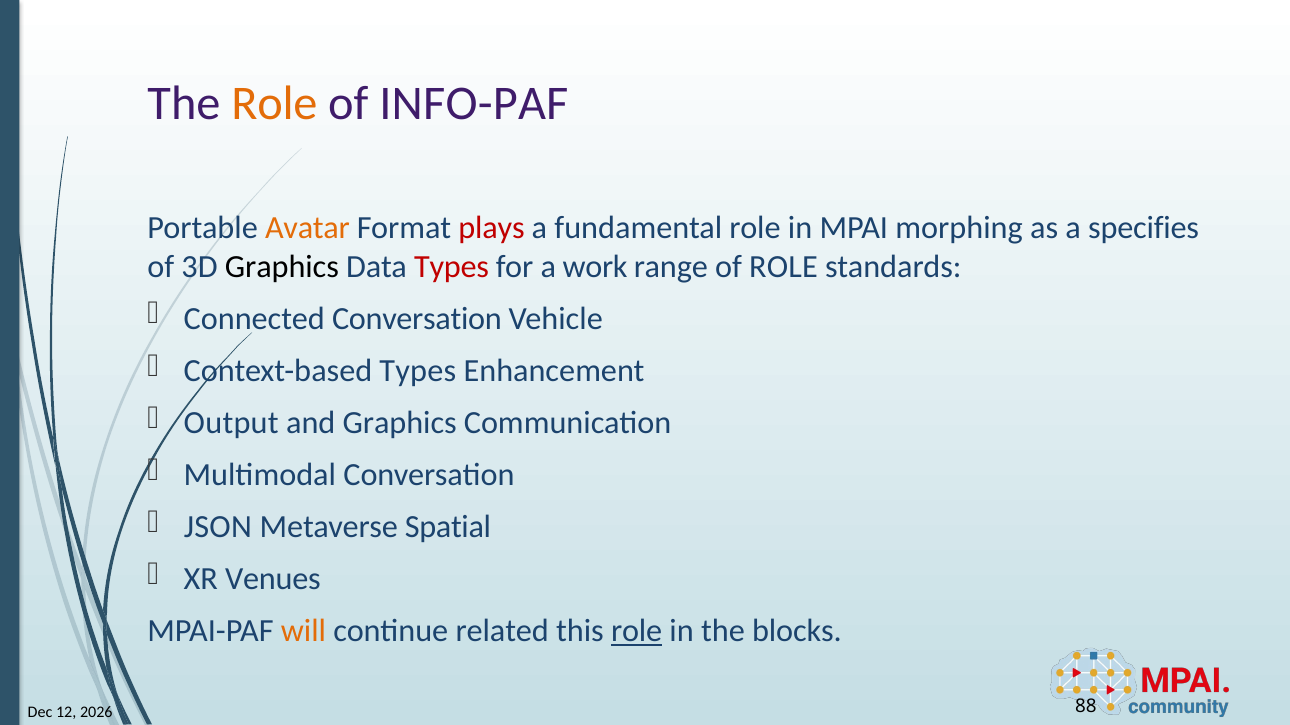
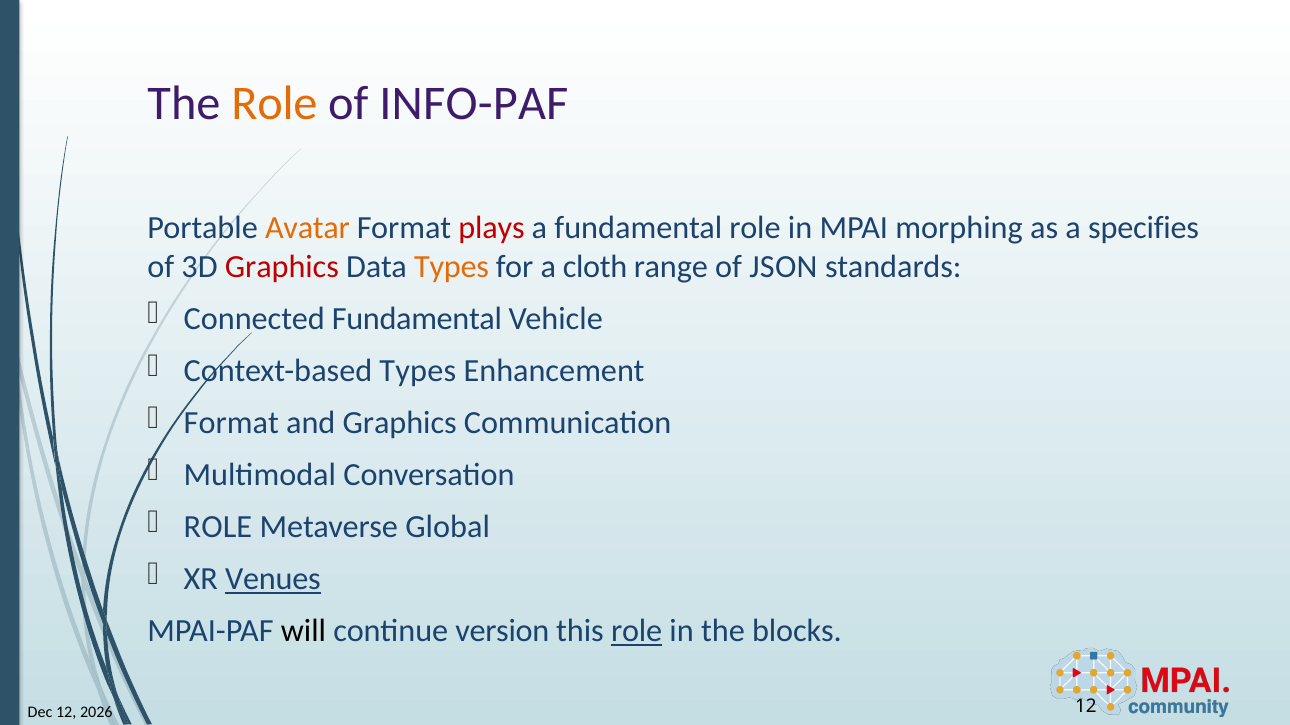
Graphics colour: black -> red (282, 267)
Types colour: red -> orange (452, 267)
work: work -> cloth (595, 267)
of ROLE: ROLE -> JSON (783, 267)
Connected Conversation: Conversation -> Fundamental (417, 319)
Output: Output -> Format (231, 423)
JSON: JSON -> ROLE (218, 527)
Spatial: Spatial -> Global (448, 527)
Venues underline: none -> present (273, 580)
will colour: orange -> black (303, 632)
related: related -> version (502, 632)
88: 88 -> 12 (1086, 707)
